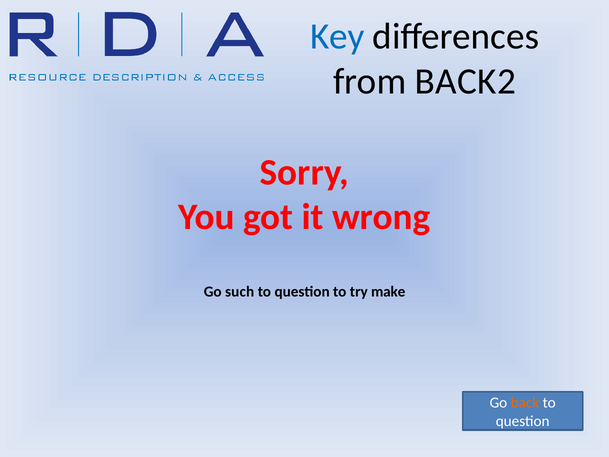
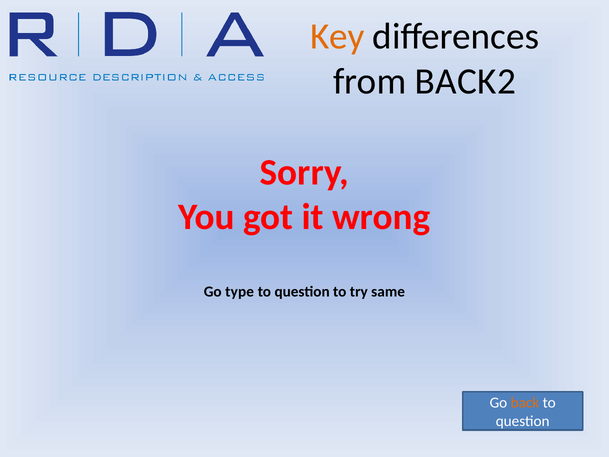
Key colour: blue -> orange (337, 37)
such: such -> type (240, 292)
make: make -> same (388, 292)
